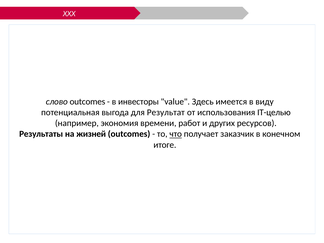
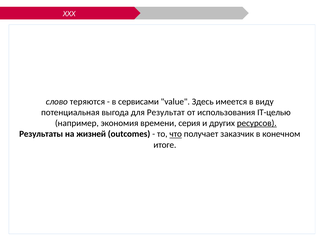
слово outcomes: outcomes -> теряются (87, 102)
инвесторы: инвесторы -> сервисами (139, 102)
работ: работ -> серия (189, 123)
ресурсов underline: none -> present (257, 123)
